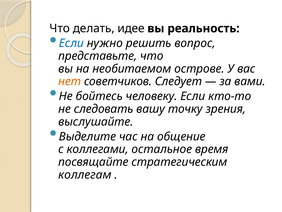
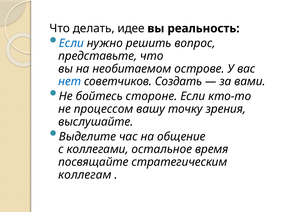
нет colour: orange -> blue (70, 81)
Следует: Следует -> Создать (179, 81)
человеку: человеку -> стороне (152, 96)
следовать: следовать -> процессом (104, 109)
